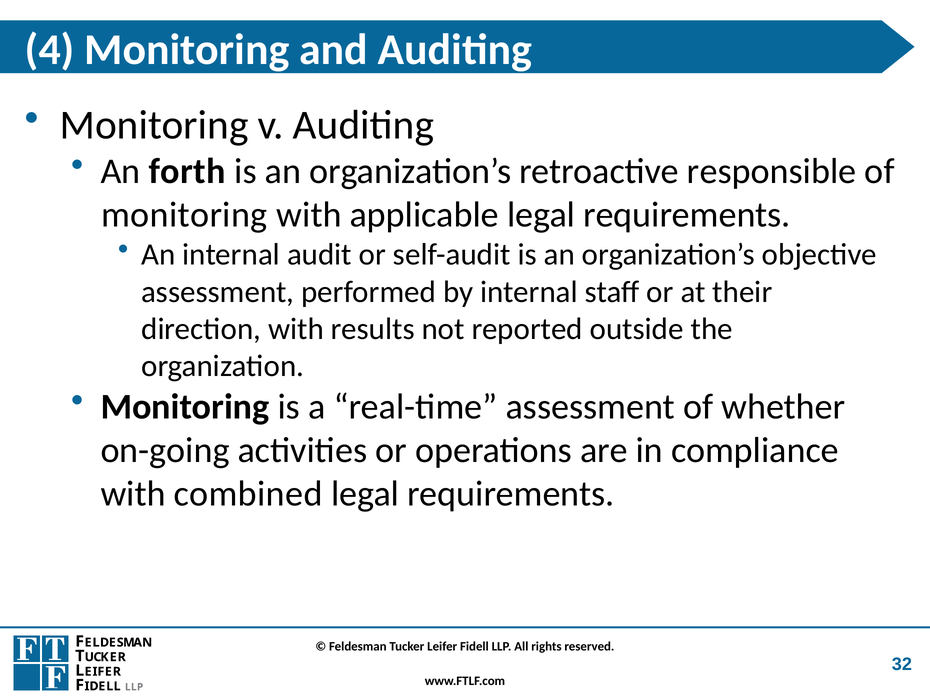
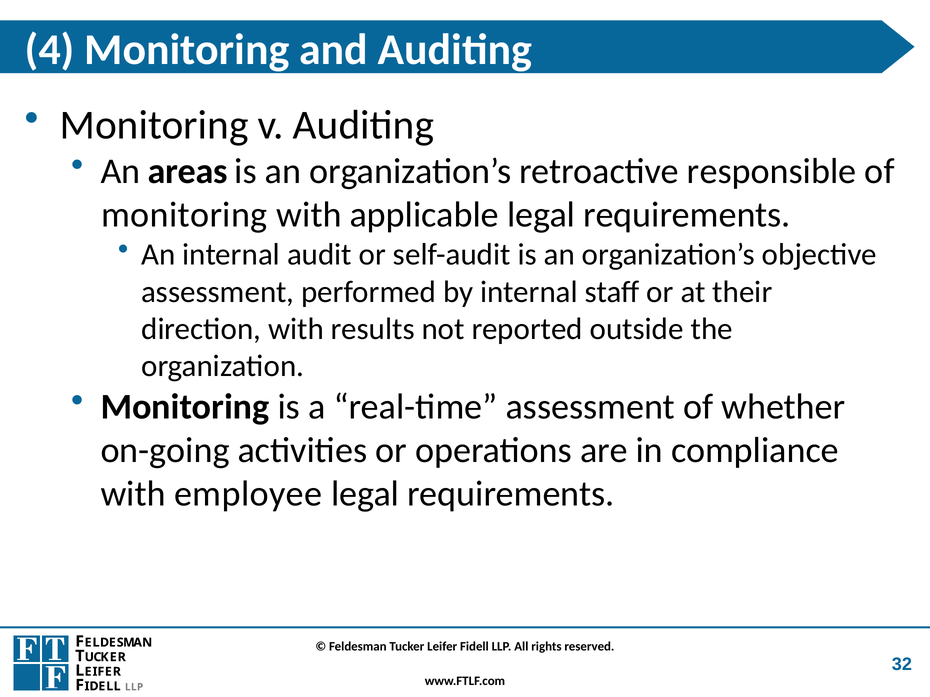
forth: forth -> areas (188, 171)
combined: combined -> employee (248, 494)
